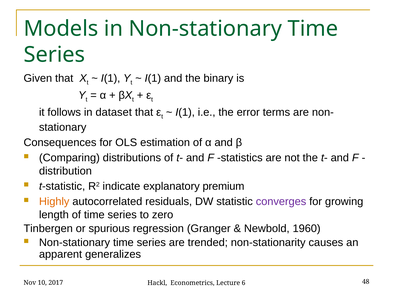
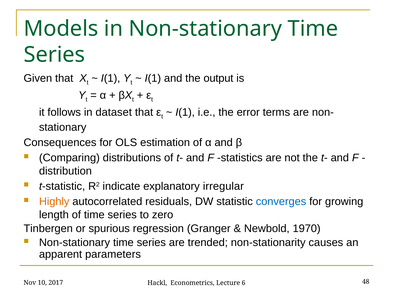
binary: binary -> output (218, 78)
premium: premium -> irregular (223, 186)
converges colour: purple -> blue (281, 201)
1960: 1960 -> 1970 (307, 228)
generalizes: generalizes -> parameters (113, 254)
